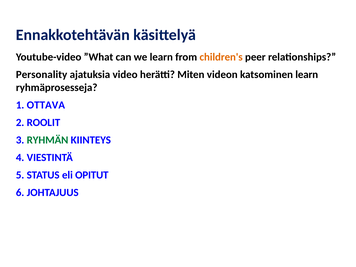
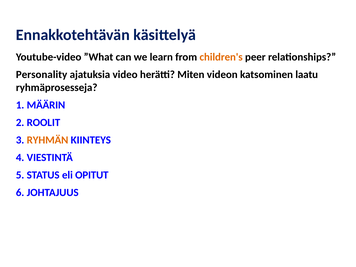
katsominen learn: learn -> laatu (307, 74)
OTTAVA: OTTAVA -> MÄÄRIN (46, 105)
RYHMÄN colour: green -> orange (48, 140)
